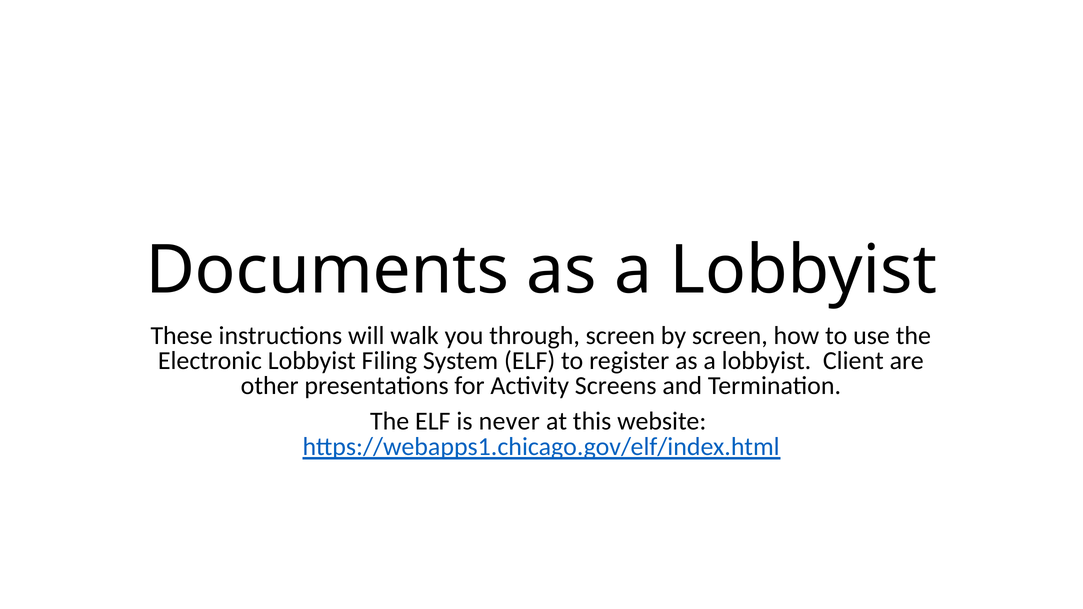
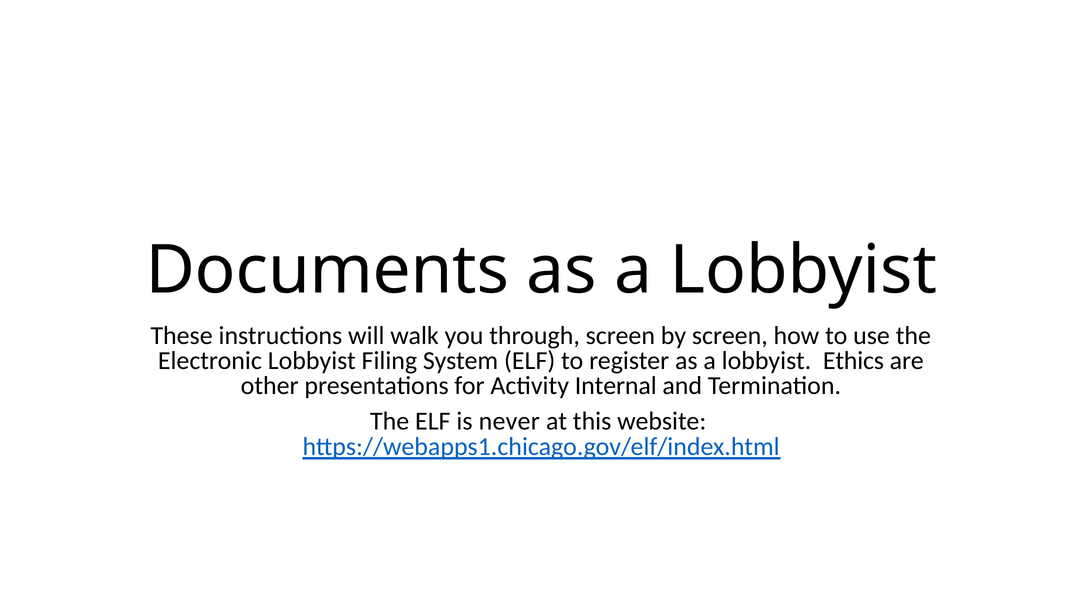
Client: Client -> Ethics (853, 361)
Screens: Screens -> Internal (616, 386)
